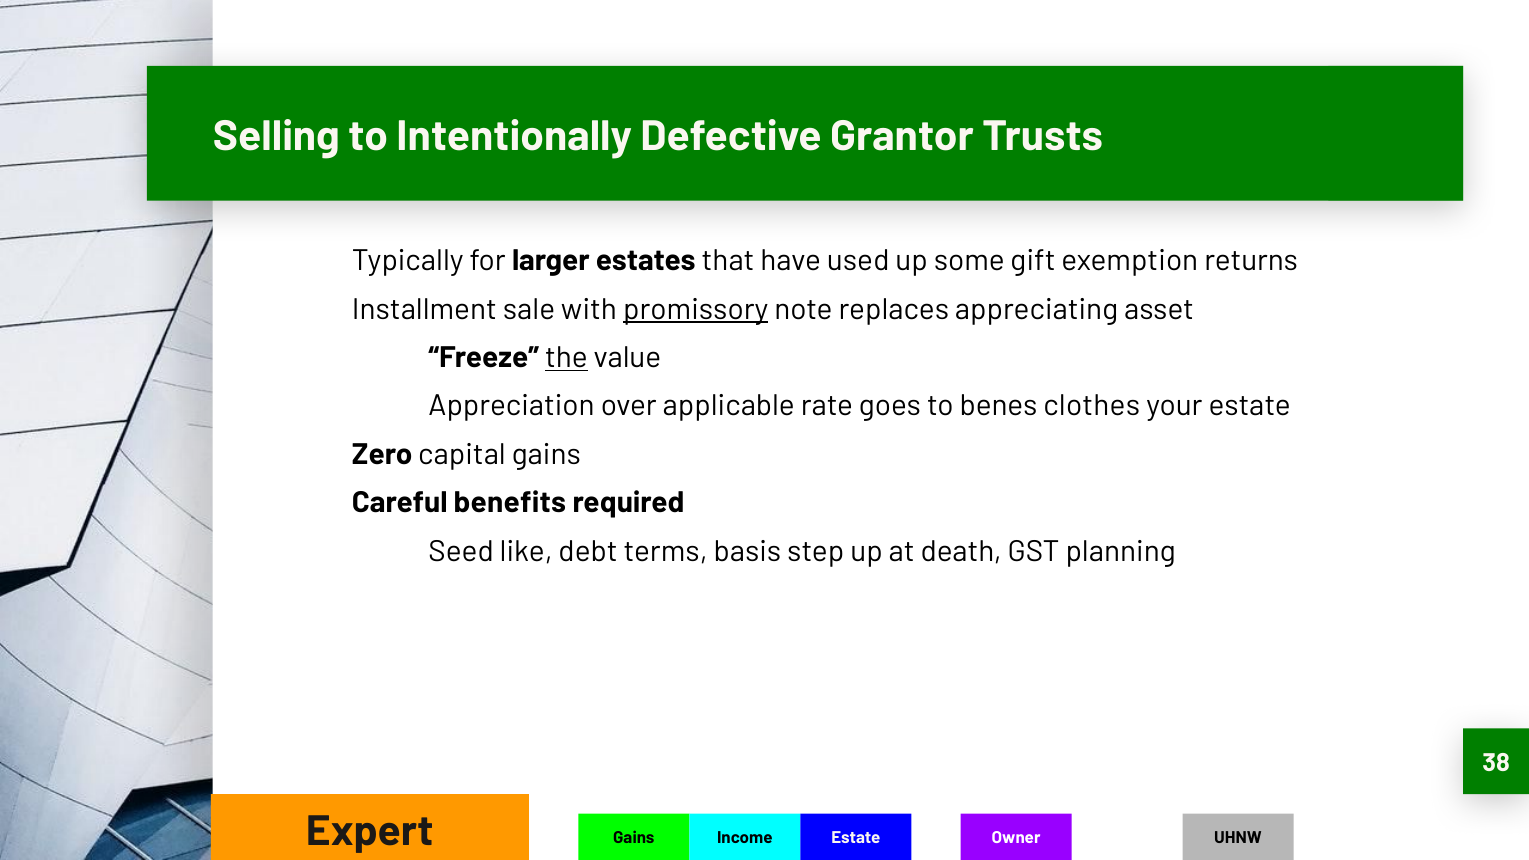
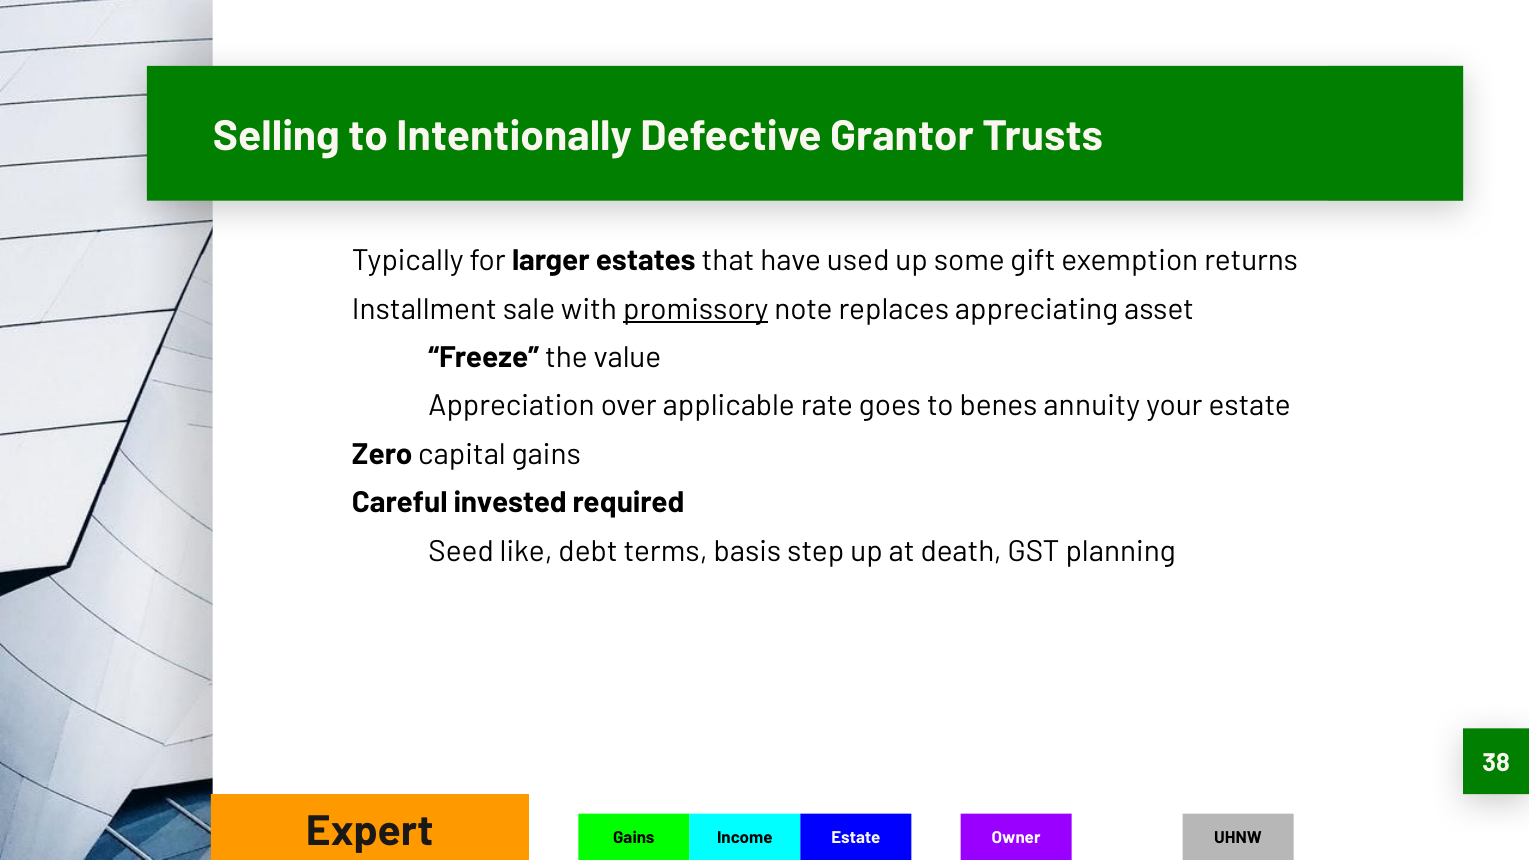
the underline: present -> none (566, 358)
clothes: clothes -> annuity (1092, 406)
benefits: benefits -> invested (510, 503)
